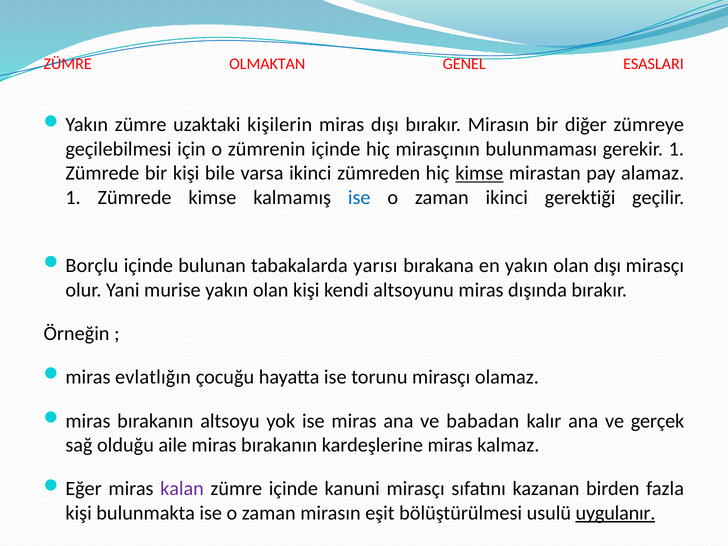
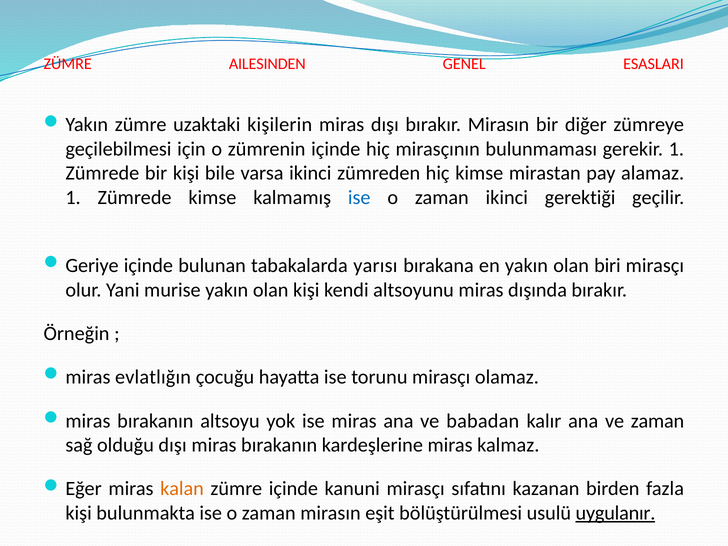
OLMAKTAN: OLMAKTAN -> AILESINDEN (267, 64)
kimse underline: present -> none (479, 173)
Borçlu: Borçlu -> Geriye (92, 266)
olan dışı: dışı -> biri (607, 266)
ve gerçek: gerçek -> zaman (657, 421)
olduğu aile: aile -> dışı (173, 445)
kalan colour: purple -> orange (182, 489)
